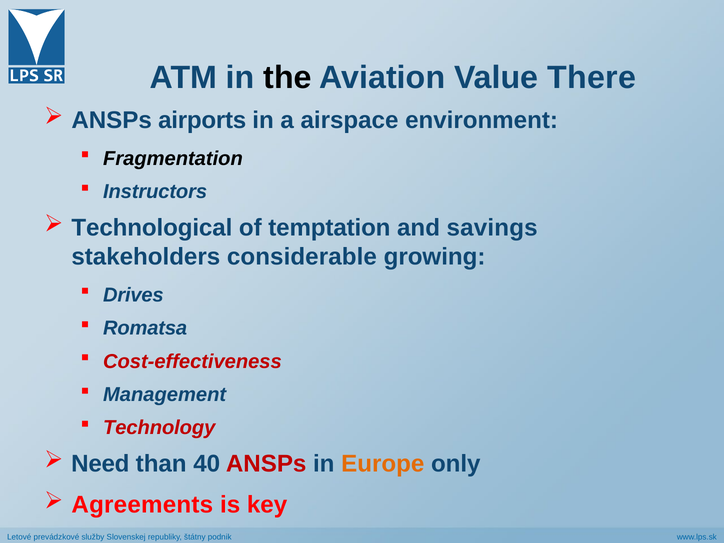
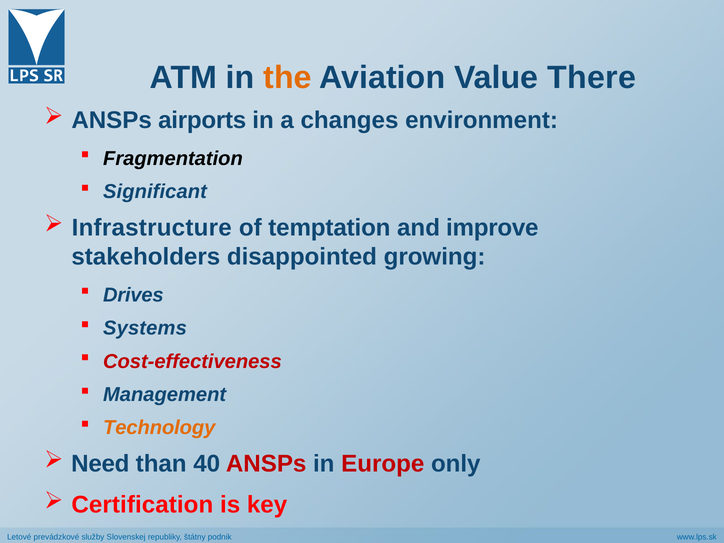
the colour: black -> orange (288, 78)
airspace: airspace -> changes (350, 120)
Instructors: Instructors -> Significant (155, 192)
Technological: Technological -> Infrastructure (152, 228)
savings: savings -> improve (492, 228)
considerable: considerable -> disappointed (302, 257)
Romatsa: Romatsa -> Systems (145, 328)
Technology colour: red -> orange (159, 428)
Europe colour: orange -> red (383, 464)
Agreements: Agreements -> Certification (142, 505)
